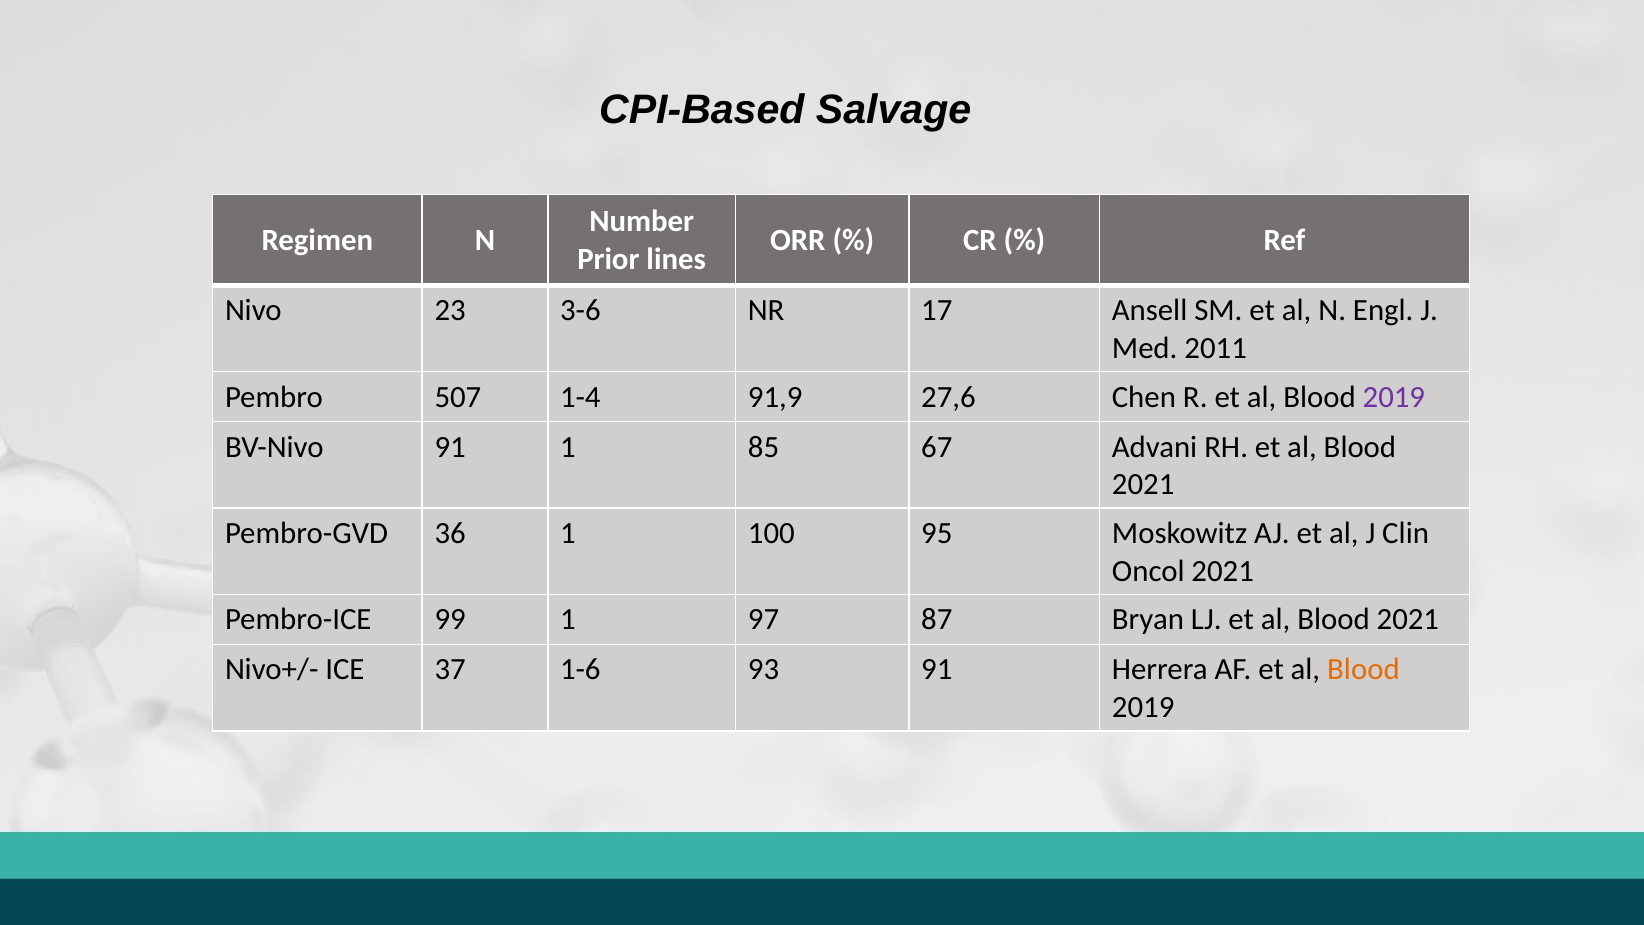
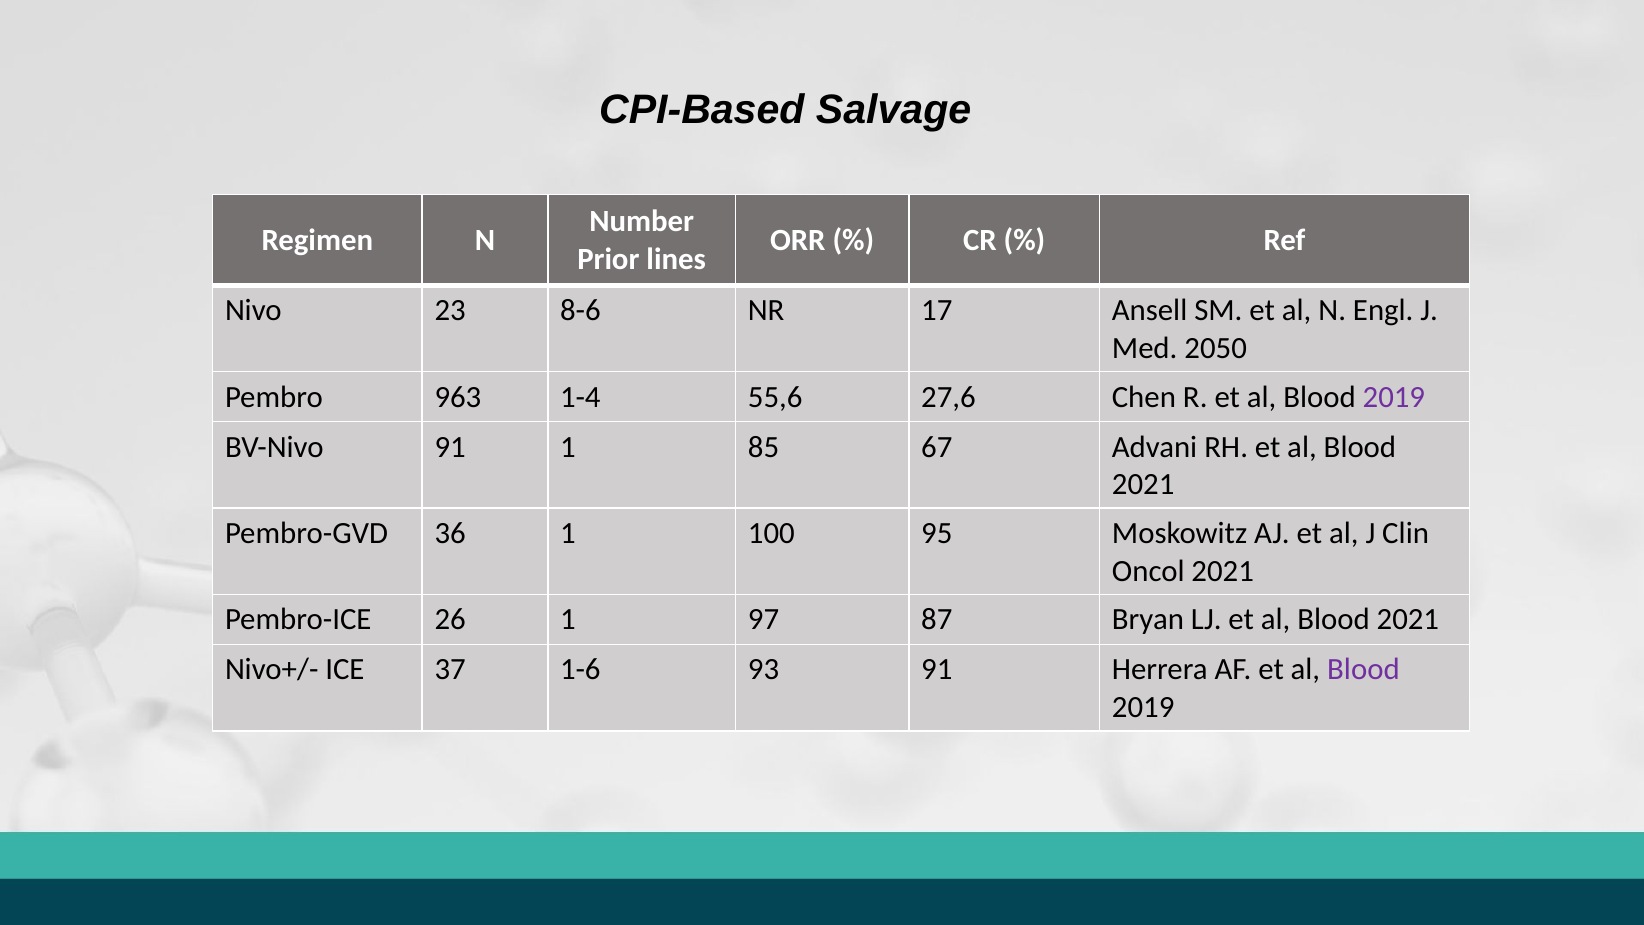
3-6: 3-6 -> 8-6 (580, 311)
2011: 2011 -> 2050 (1216, 348)
507: 507 -> 963 (458, 397)
91,9: 91,9 -> 55,6 (775, 397)
99: 99 -> 26 (450, 620)
Blood colour: orange -> purple (1363, 670)
